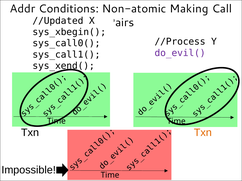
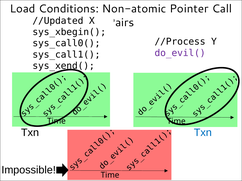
Addr: Addr -> Load (23, 9)
Making: Making -> Pointer (189, 9)
Txn colour: orange -> blue (203, 133)
